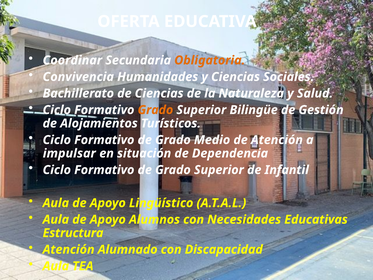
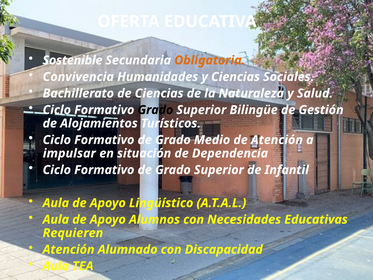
Coordinar: Coordinar -> Sostenible (72, 60)
Grado colour: orange -> black (155, 110)
Estructura: Estructura -> Requieren (73, 233)
